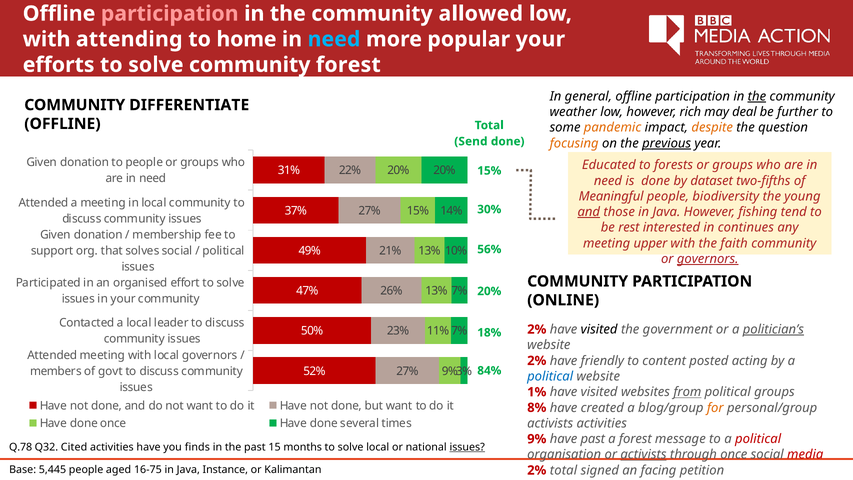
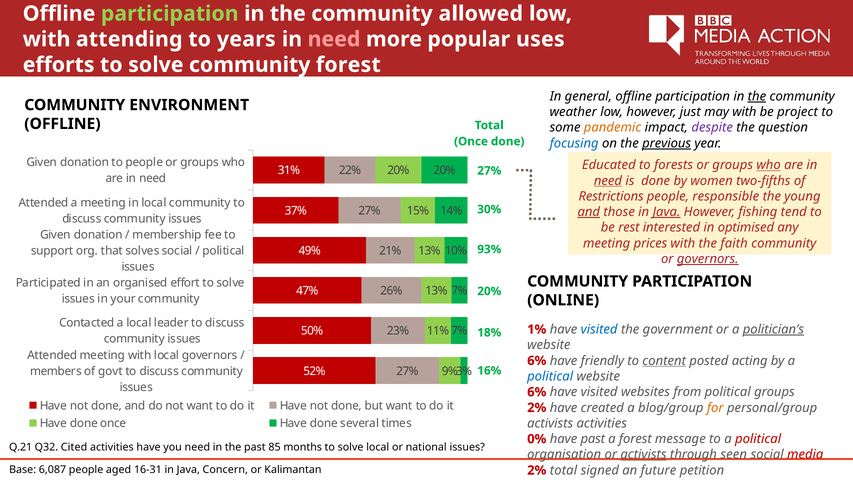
participation colour: pink -> light green (170, 14)
home: home -> years (246, 39)
need colour: light blue -> pink (334, 39)
popular your: your -> uses (540, 39)
DIFFERENTIATE: DIFFERENTIATE -> ENVIRONMENT (189, 105)
rich: rich -> just (690, 112)
may deal: deal -> with (744, 112)
further: further -> project (798, 112)
despite colour: orange -> purple (712, 128)
Send: Send -> Once (471, 141)
focusing colour: orange -> blue (574, 143)
who underline: none -> present (769, 165)
15%: 15% -> 27% (489, 171)
need underline: none -> present (608, 181)
dataset: dataset -> women (712, 181)
Meaningful: Meaningful -> Restrictions (611, 196)
biodiversity: biodiversity -> responsible (726, 196)
Java underline: none -> present (666, 212)
continues: continues -> optimised (746, 228)
upper: upper -> prices (650, 243)
56%: 56% -> 93% (489, 249)
2%: 2% -> 1% (537, 329)
visited colour: black -> blue (599, 329)
2%: 2% -> 6% (537, 361)
content underline: none -> present (664, 361)
84%: 84% -> 16% (489, 371)
1%: 1% -> 6% (537, 392)
from underline: present -> none (687, 392)
8%: 8% -> 2% (537, 408)
9%: 9% -> 0% (537, 439)
Q.78: Q.78 -> Q.21 (21, 447)
you finds: finds -> need (197, 447)
15: 15 -> 85 (275, 447)
issues underline: present -> none (467, 447)
through once: once -> seen (734, 455)
5,445: 5,445 -> 6,087 (52, 470)
16-75: 16-75 -> 16-31 (148, 470)
Instance: Instance -> Concern (225, 470)
facing: facing -> future (658, 470)
